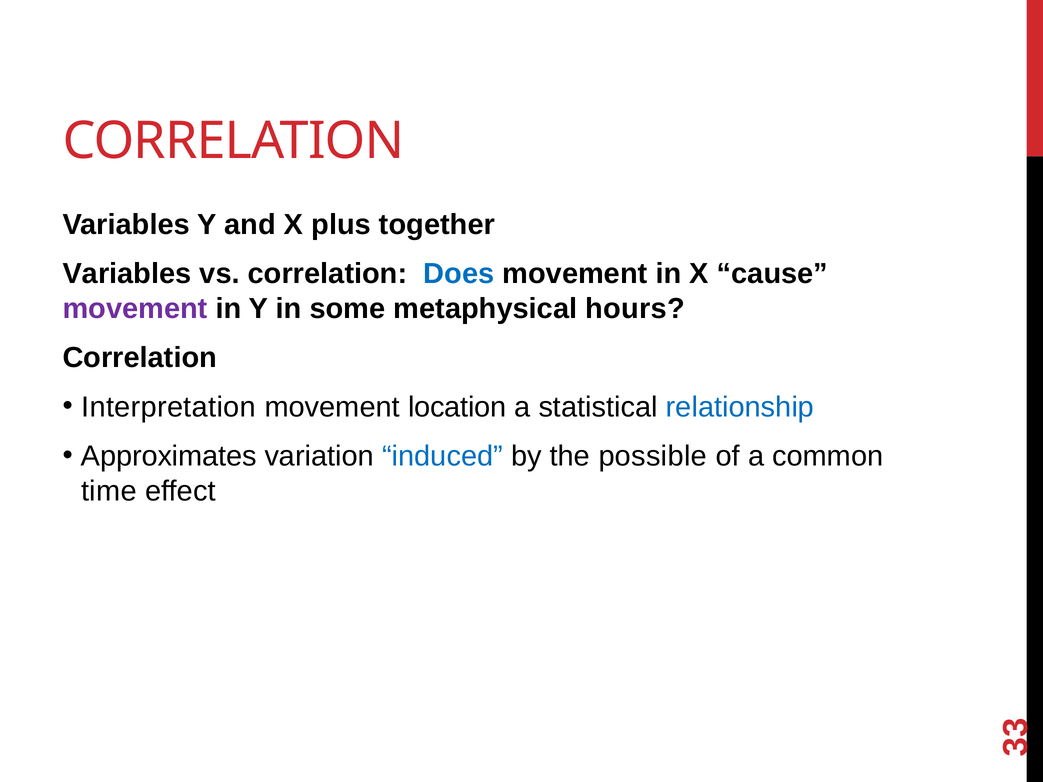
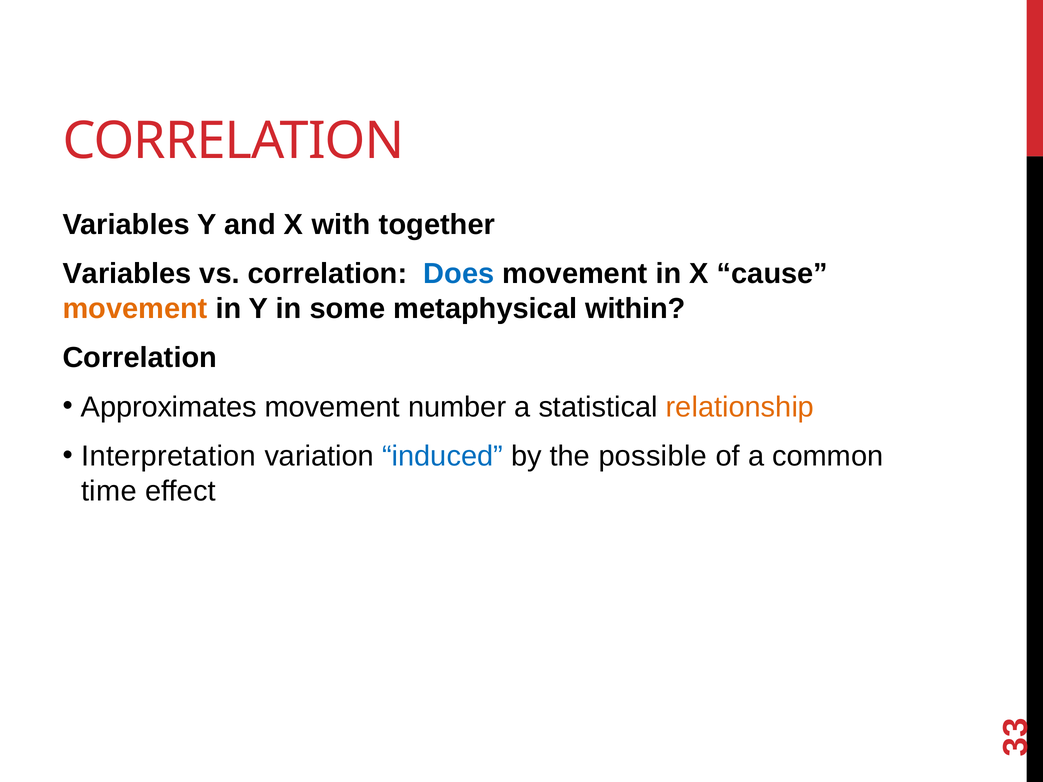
plus: plus -> with (341, 225)
movement colour: purple -> orange (135, 309)
hours: hours -> within (635, 309)
Interpretation: Interpretation -> Approximates (169, 407)
location: location -> number (457, 407)
relationship colour: blue -> orange (740, 407)
Approximates: Approximates -> Interpretation (169, 456)
